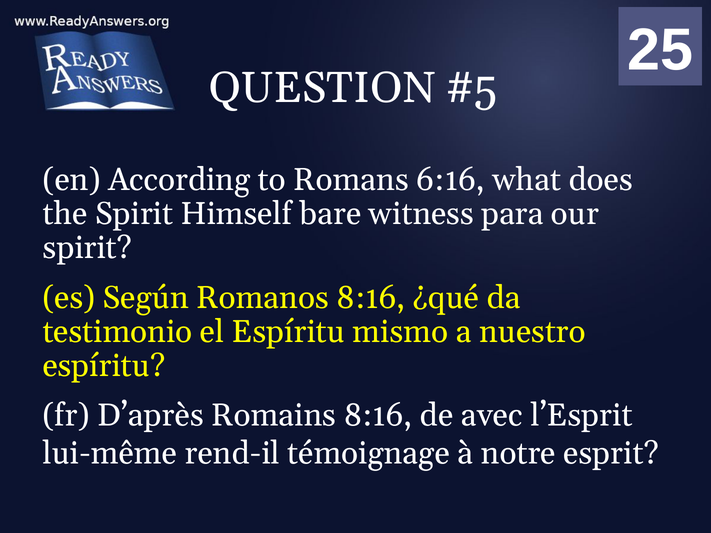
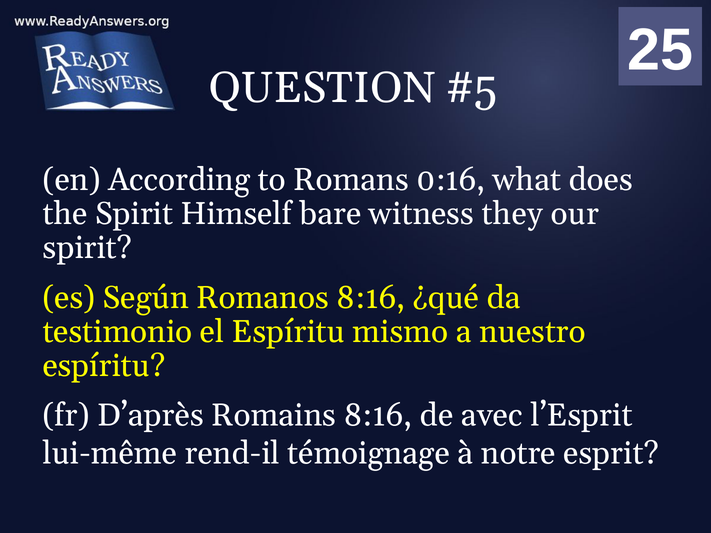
6:16: 6:16 -> 0:16 (451, 180)
para: para -> they (512, 214)
